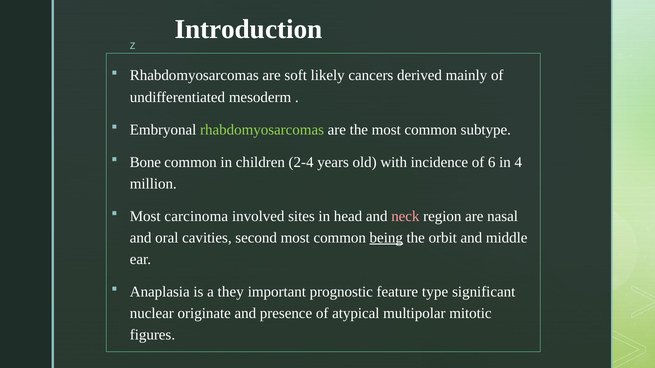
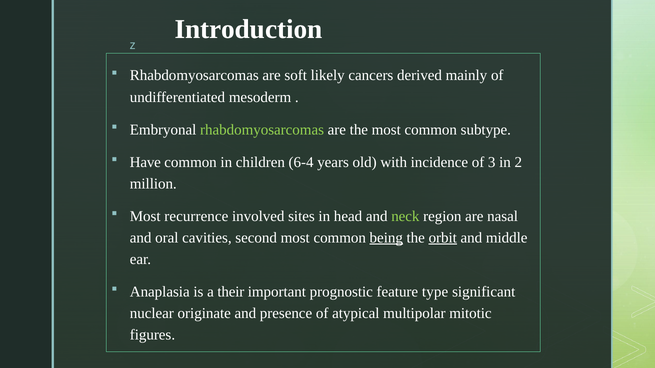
Bone: Bone -> Have (145, 162)
2-4: 2-4 -> 6-4 (301, 162)
6: 6 -> 3 (492, 162)
4: 4 -> 2 (518, 162)
carcinoma: carcinoma -> recurrence (196, 216)
neck colour: pink -> light green (405, 216)
orbit underline: none -> present (443, 238)
they: they -> their (231, 292)
